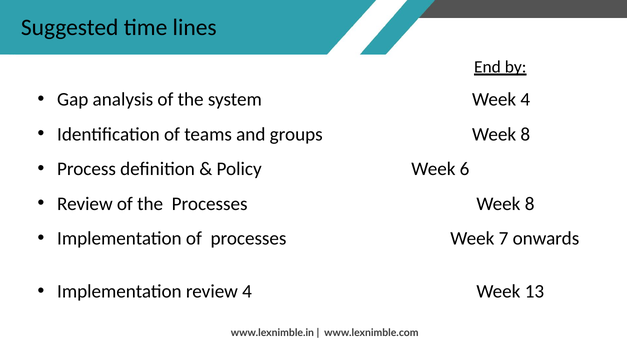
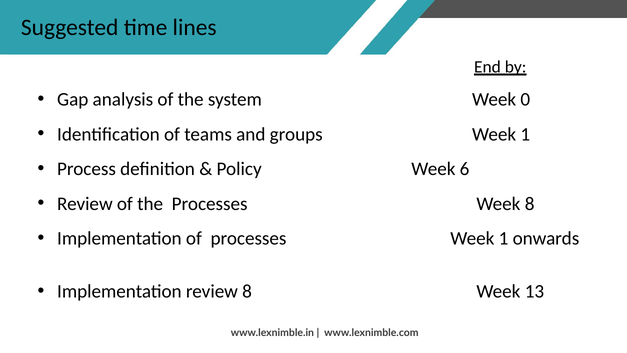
Week 4: 4 -> 0 (525, 100)
groups Week 8: 8 -> 1 (525, 134)
processes Week 7: 7 -> 1 (503, 238)
review 4: 4 -> 8 (247, 291)
